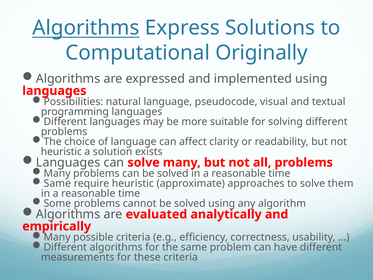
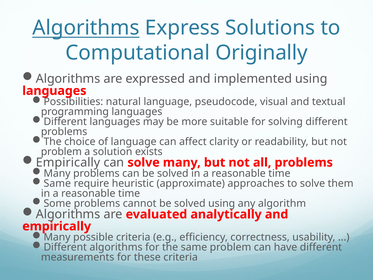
heuristic: heuristic -> problem (61, 152)
Languages: Languages -> Empirically (68, 162)
